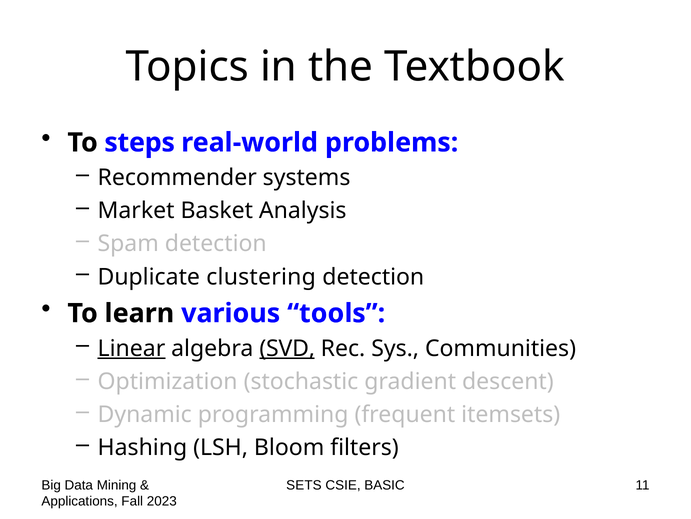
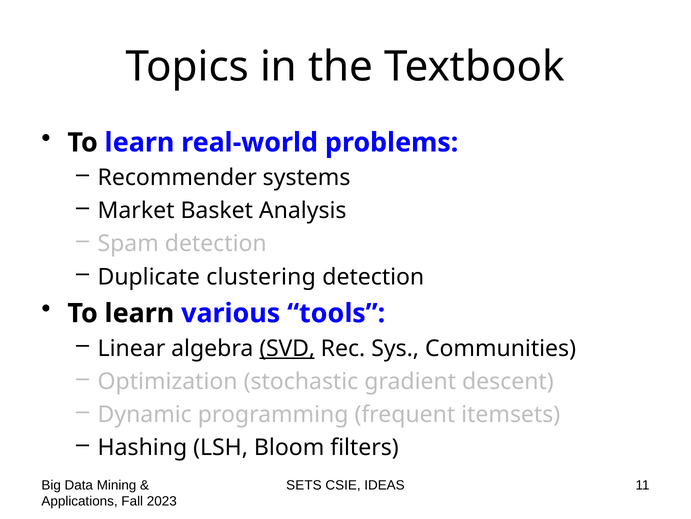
steps: steps -> learn (140, 142)
Linear underline: present -> none (131, 348)
BASIC: BASIC -> IDEAS (385, 484)
